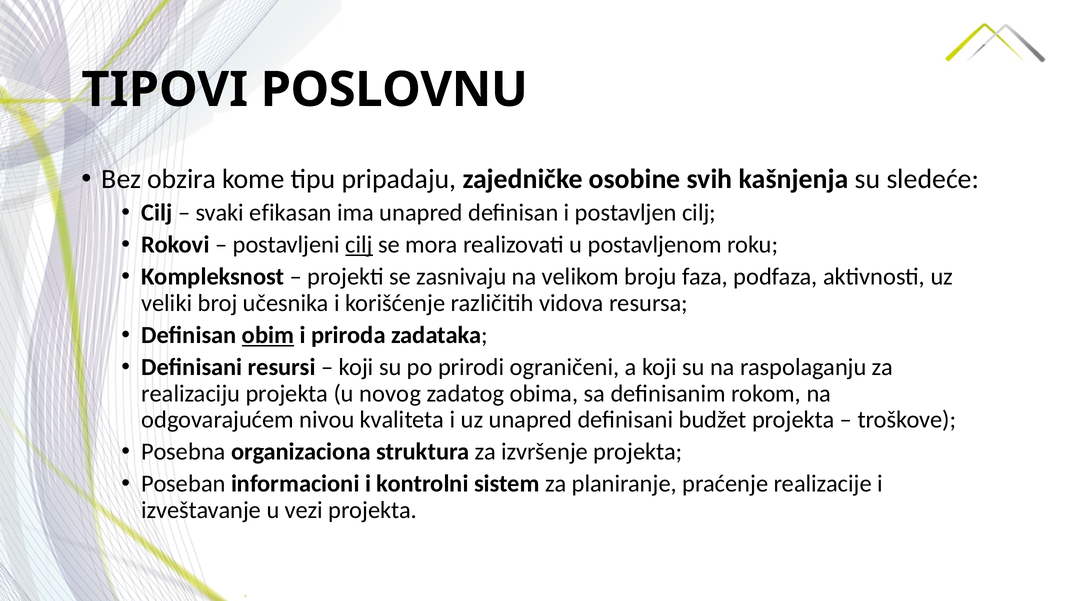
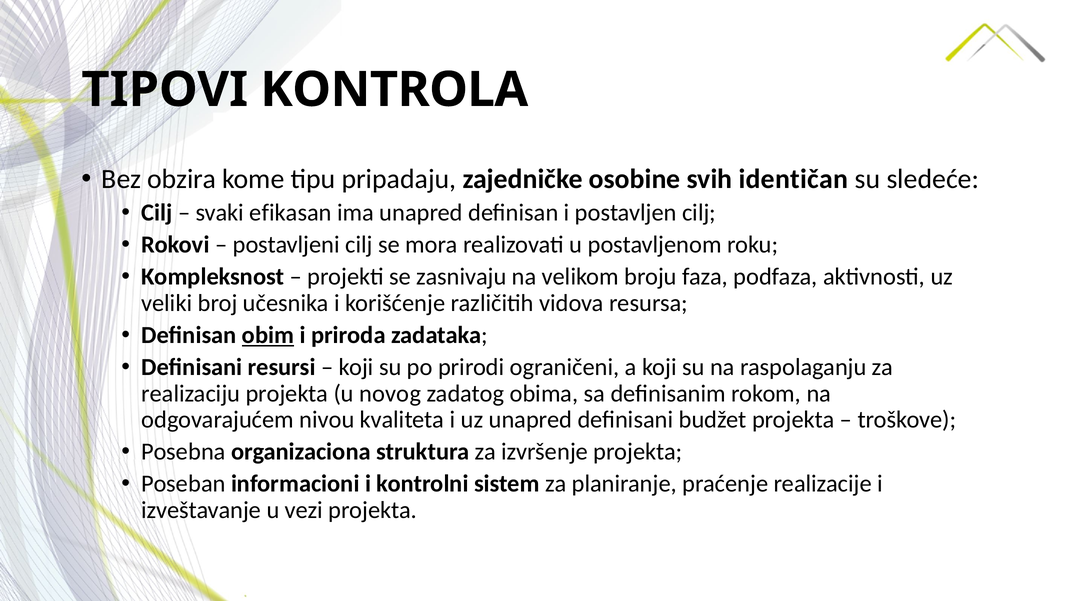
POSLOVNU: POSLOVNU -> KONTROLA (394, 90)
kašnjenja: kašnjenja -> identičan (793, 179)
cilj underline: present -> none (359, 245)
